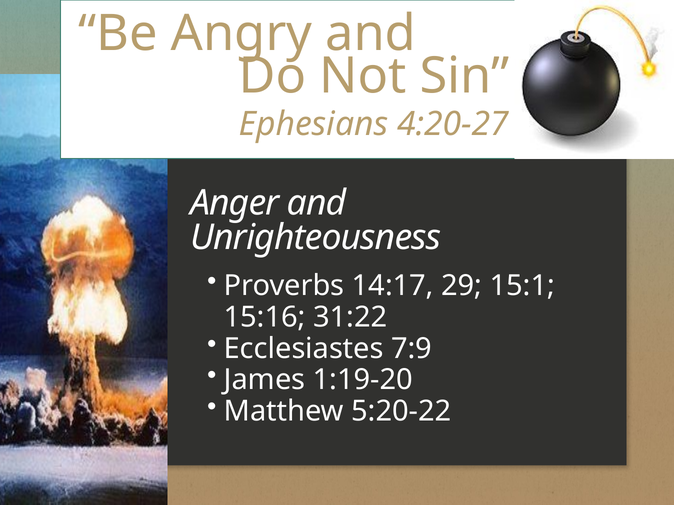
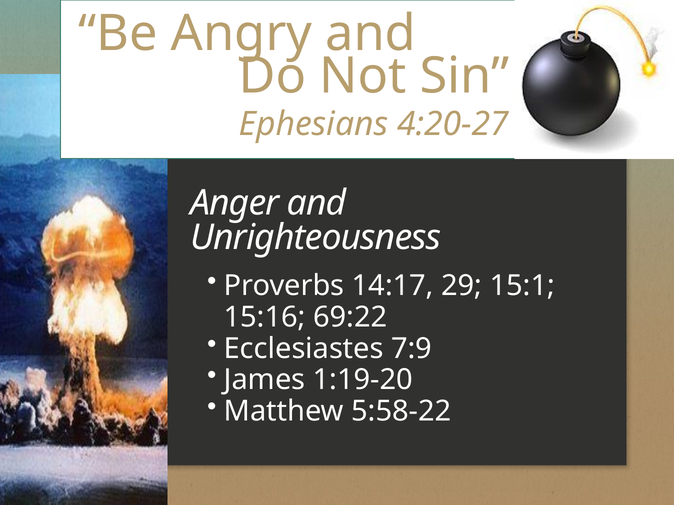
31:22: 31:22 -> 69:22 (350, 318)
5:20-22: 5:20-22 -> 5:58-22 (401, 412)
